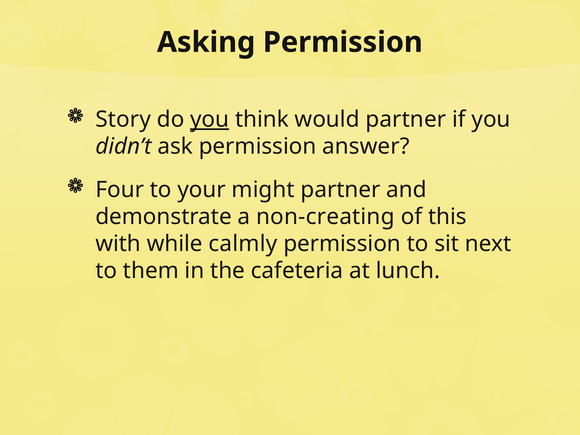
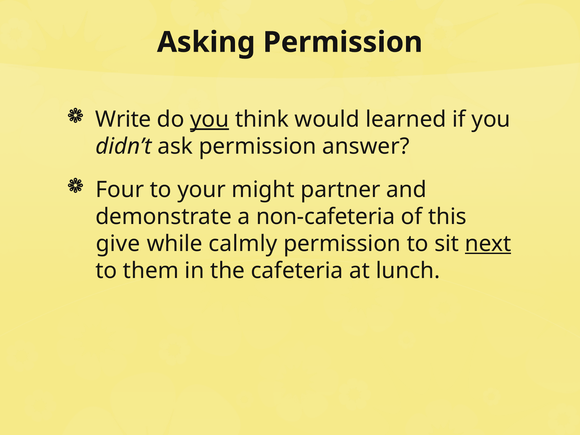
Story: Story -> Write (123, 119)
would partner: partner -> learned (406, 119)
non-creating: non-creating -> non-cafeteria (326, 217)
with: with -> give (118, 244)
next underline: none -> present (488, 244)
